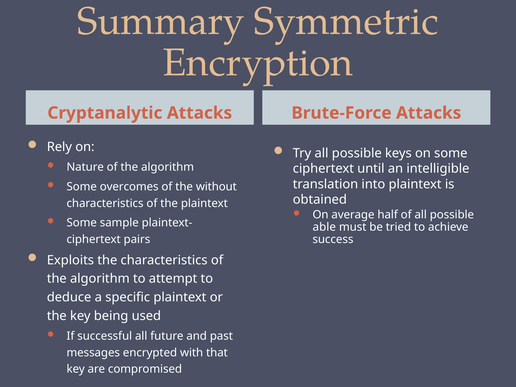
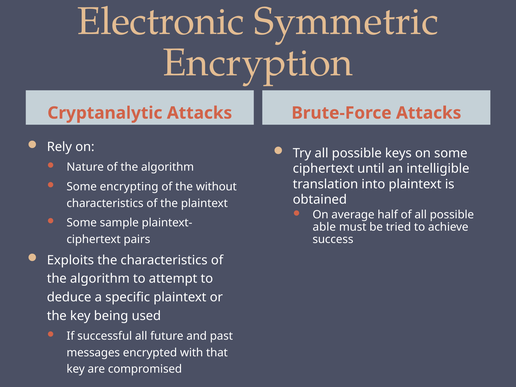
Summary: Summary -> Electronic (161, 21)
overcomes: overcomes -> encrypting (129, 187)
